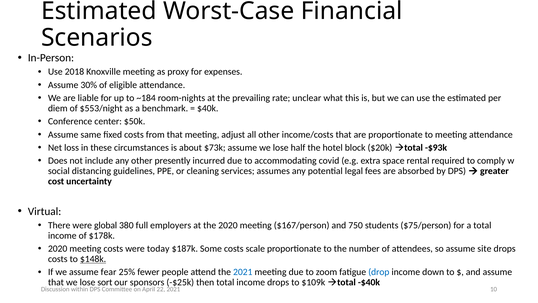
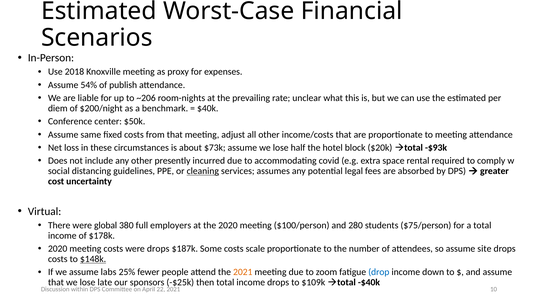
30%: 30% -> 54% (89, 85)
eligible: eligible -> publish (123, 85)
~184: ~184 -> ~206 (146, 98)
$553/night: $553/night -> $200/night (101, 108)
cleaning underline: none -> present (203, 171)
$167/person: $167/person -> $100/person (302, 225)
750: 750 -> 280 (356, 225)
were today: today -> drops (158, 248)
fear: fear -> labs (109, 272)
2021 colour: blue -> orange (243, 272)
sort: sort -> late (105, 282)
